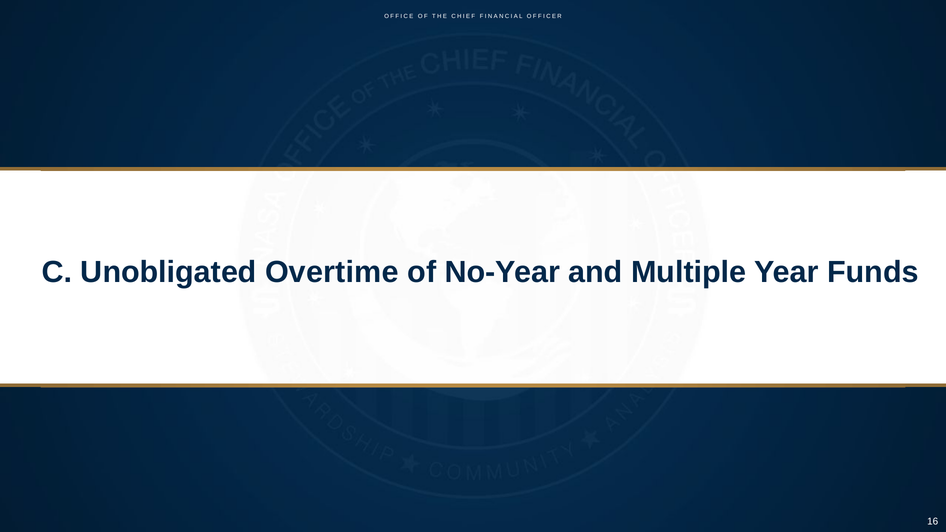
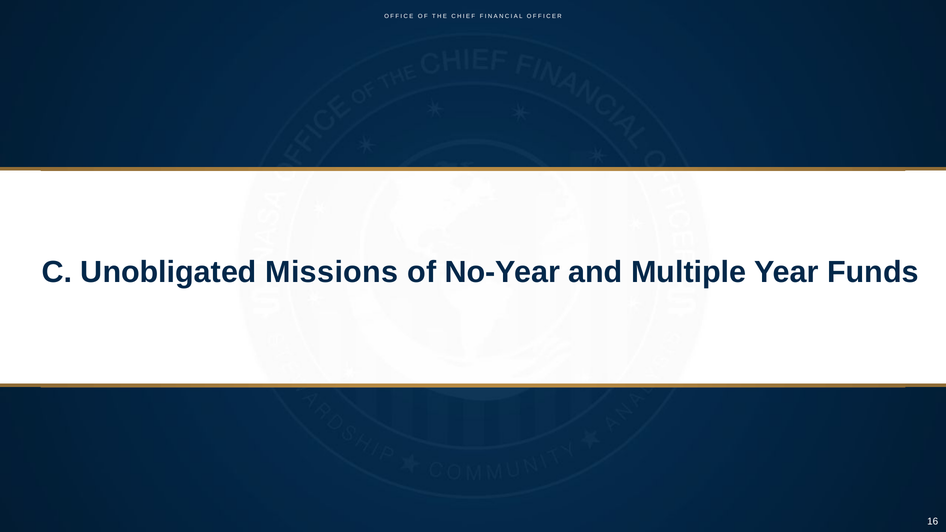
Overtime: Overtime -> Missions (332, 272)
